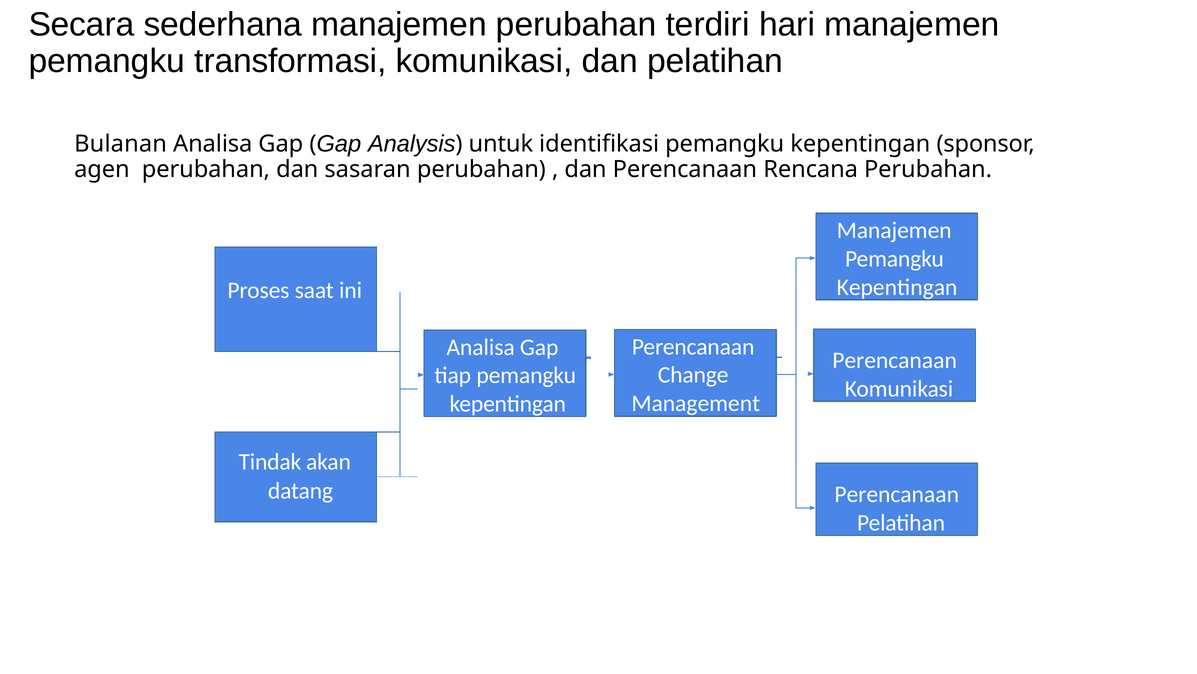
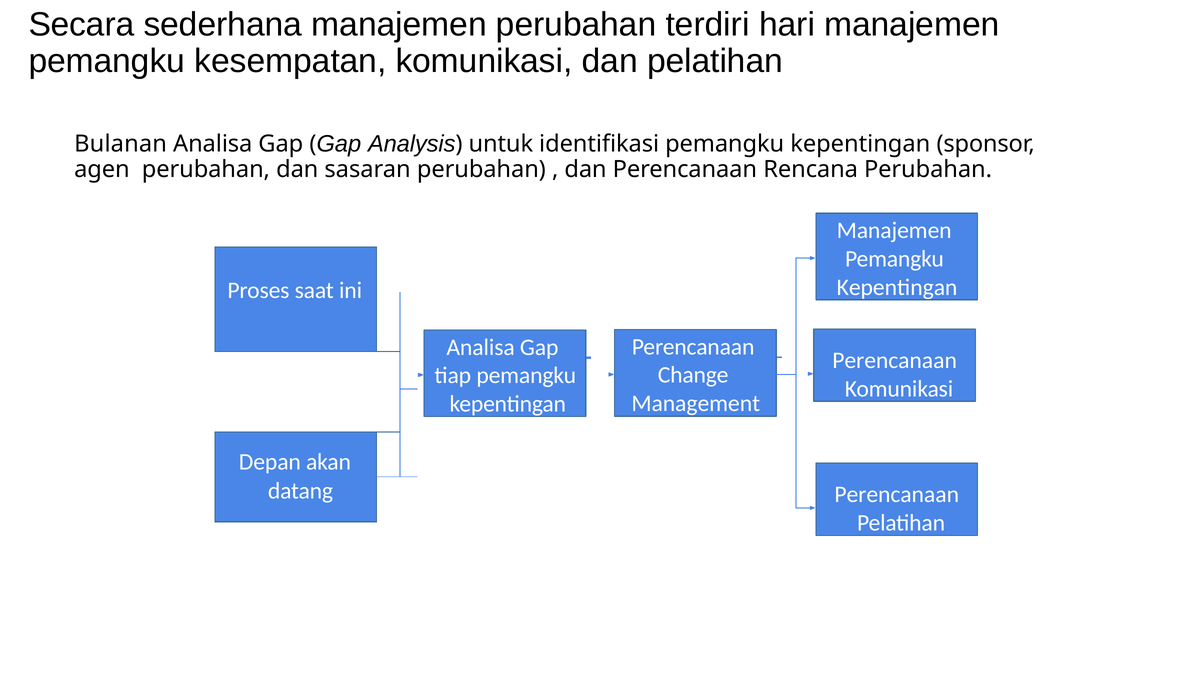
transformasi: transformasi -> kesempatan (290, 61)
Tindak: Tindak -> Depan (270, 462)
